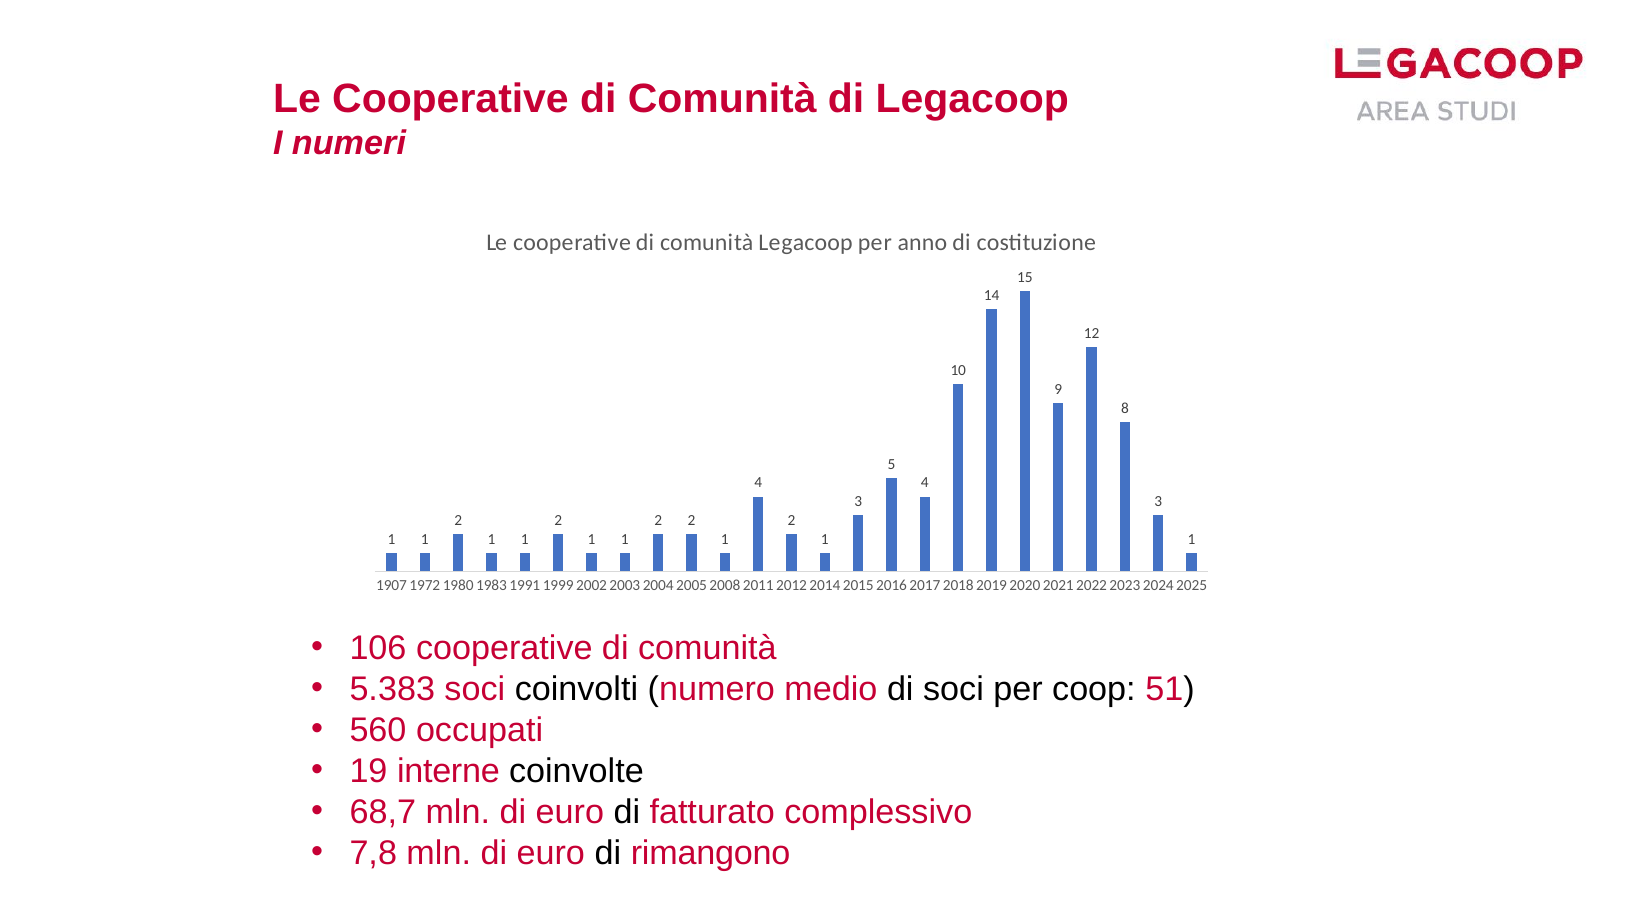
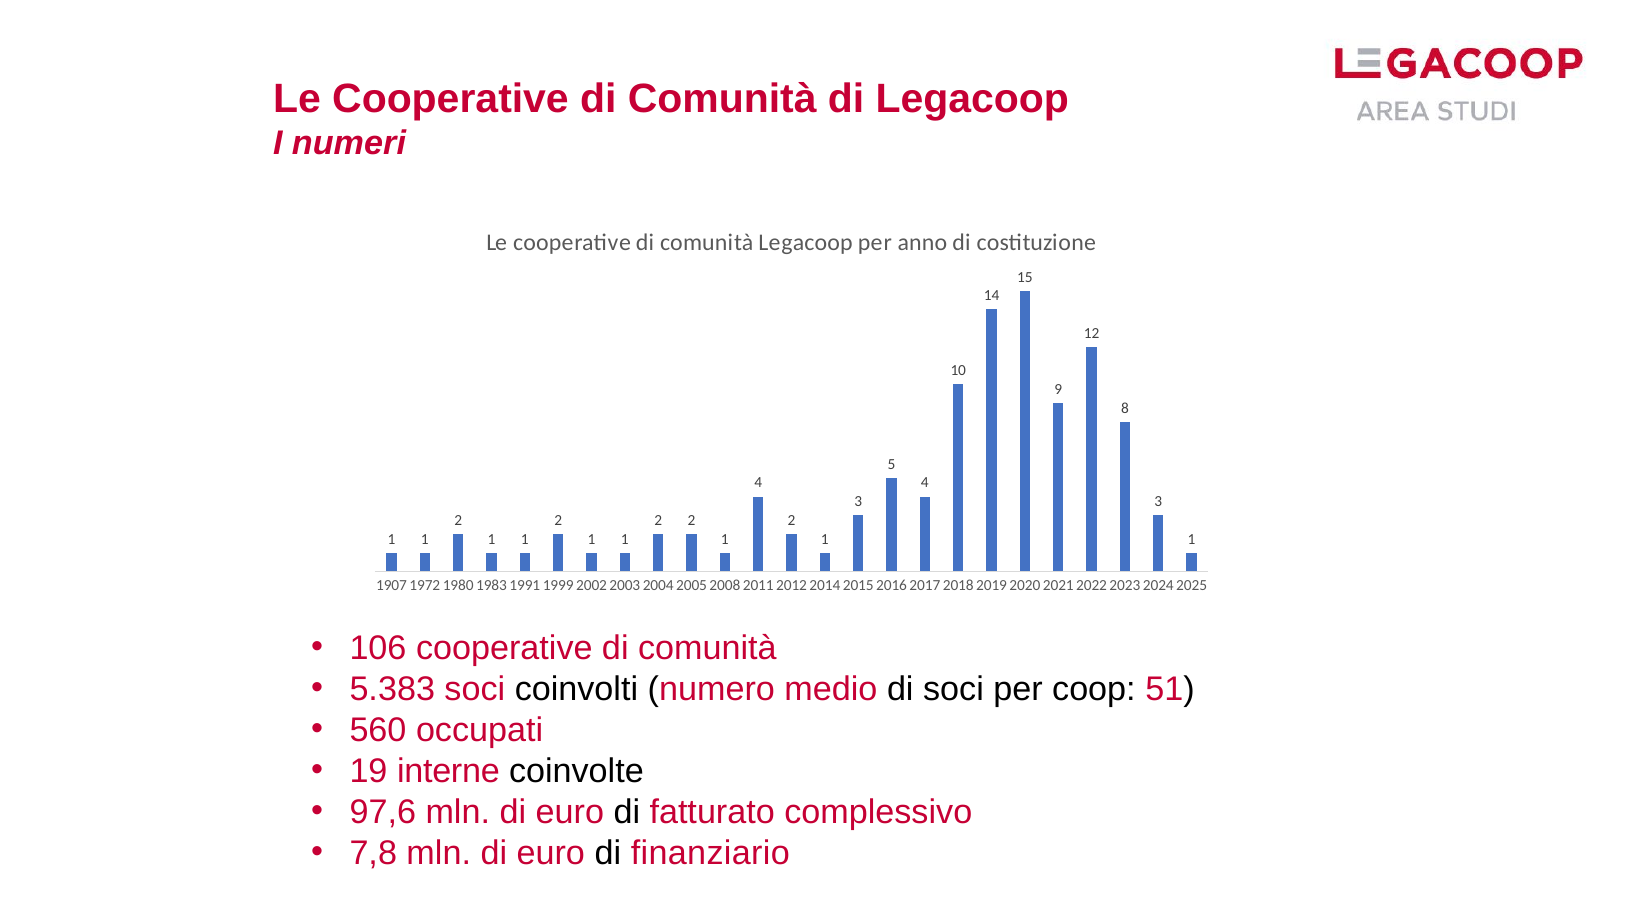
68,7: 68,7 -> 97,6 (383, 812)
rimangono: rimangono -> finanziario (710, 853)
